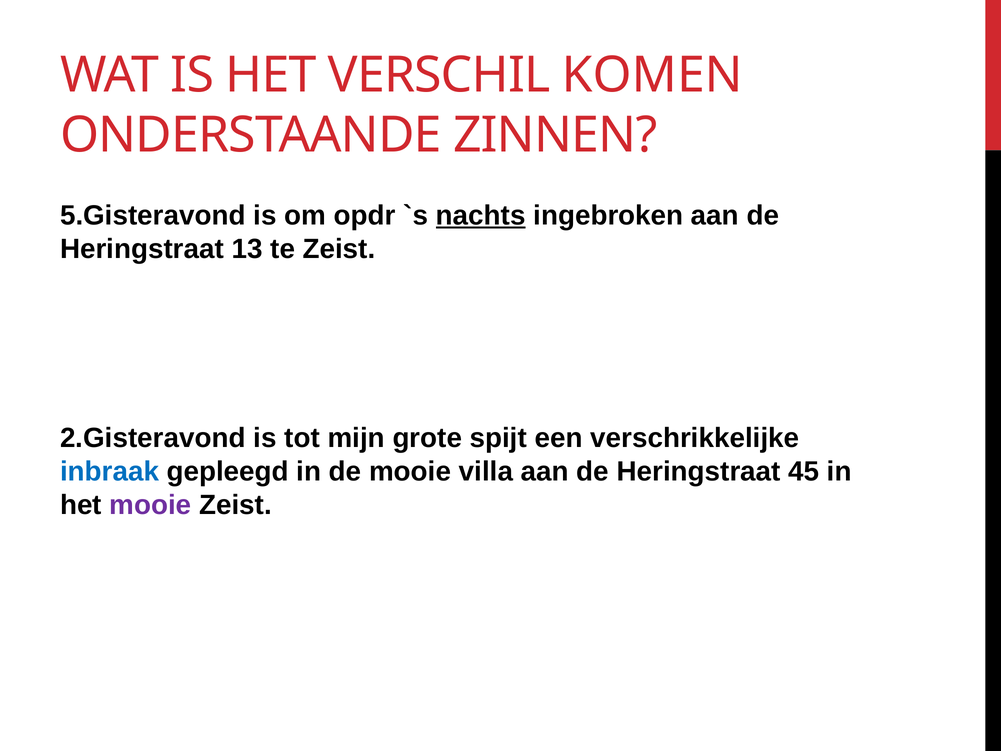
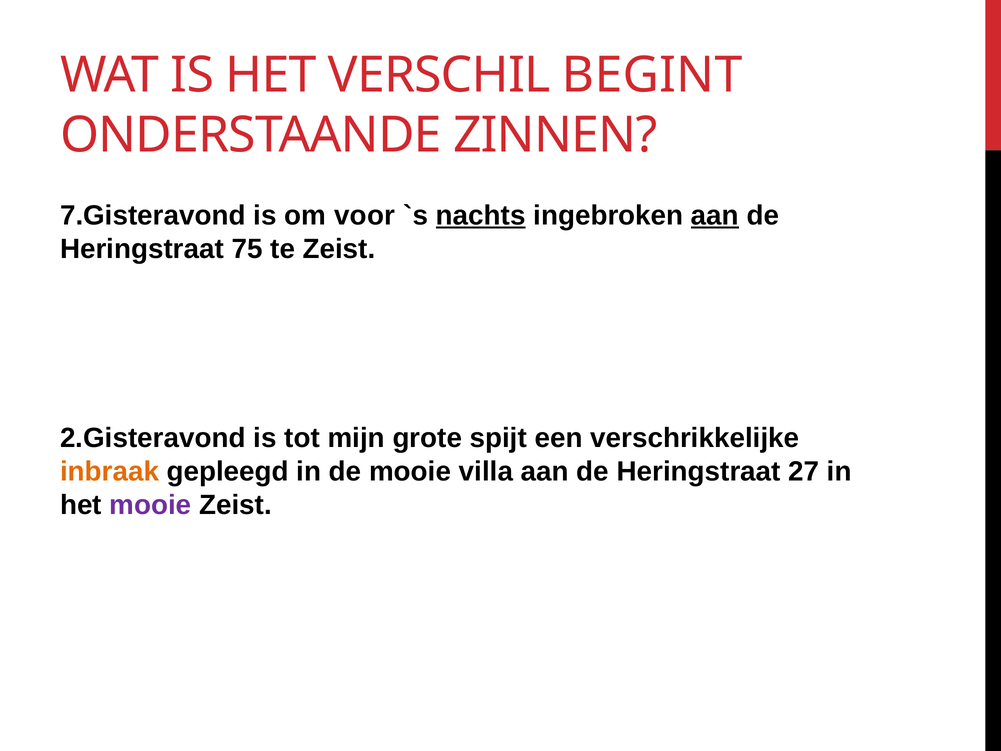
KOMEN: KOMEN -> BEGINT (652, 75)
5.Gisteravond: 5.Gisteravond -> 7.Gisteravond (153, 215)
opdr: opdr -> voor (365, 215)
aan underline: none -> present (715, 215)
13: 13 -> 75 (247, 249)
inbraak colour: blue -> orange (110, 471)
45: 45 -> 27 (804, 471)
